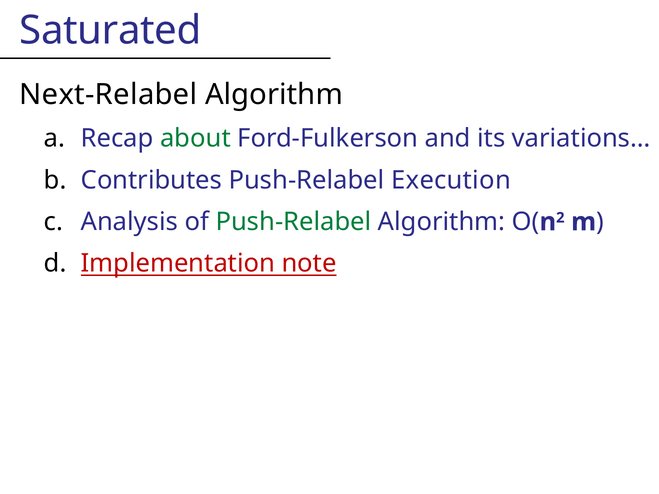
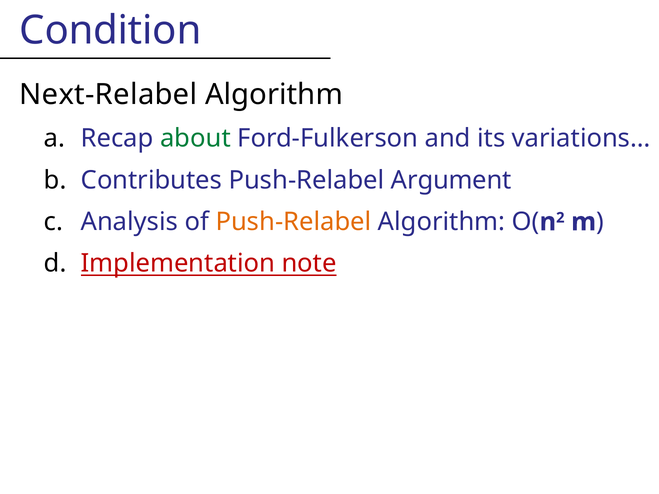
Saturated: Saturated -> Condition (110, 31)
Execution: Execution -> Argument (451, 180)
Push-Relabel colour: green -> orange (293, 222)
